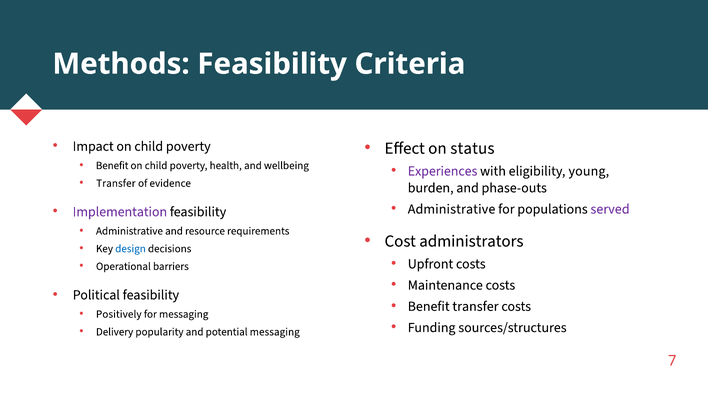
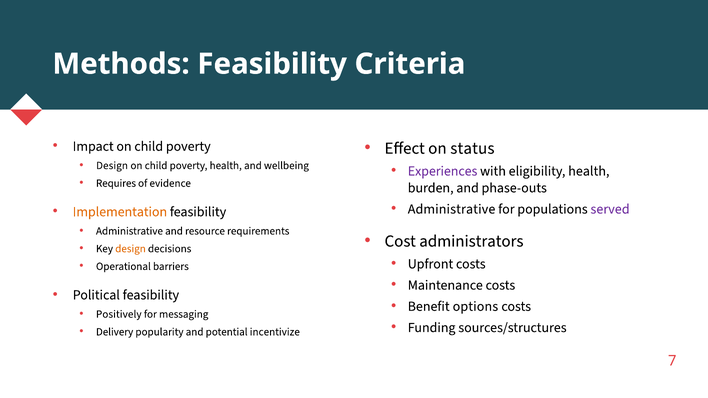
Benefit: Benefit -> Design (112, 166)
eligibility young: young -> health (589, 171)
Transfer: Transfer -> Requires (116, 183)
Implementation colour: purple -> orange (120, 212)
design colour: blue -> orange (131, 249)
Benefit transfer: transfer -> options (475, 306)
potential messaging: messaging -> incentivize (275, 332)
